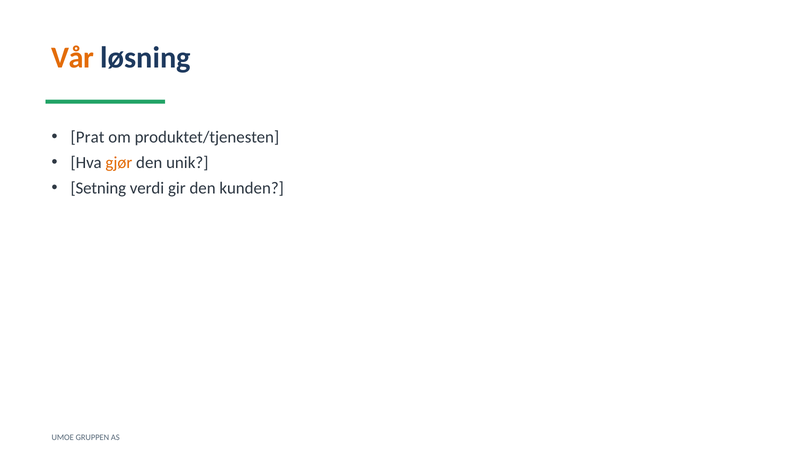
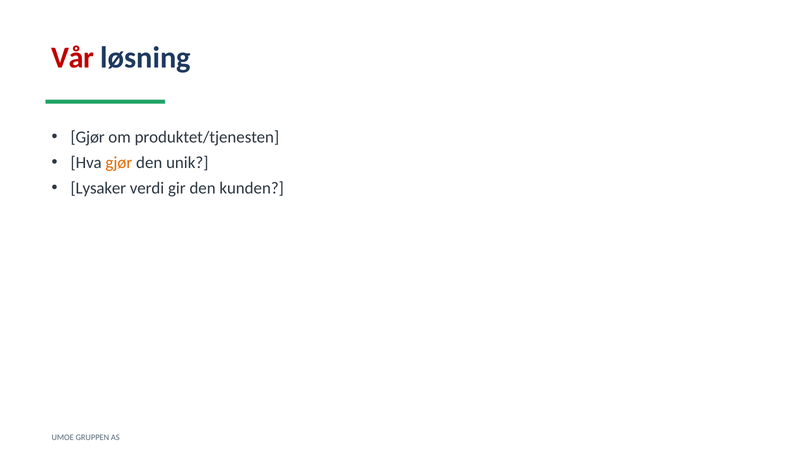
Vår colour: orange -> red (73, 58)
Prat: Prat -> Gjør (88, 137)
Setning: Setning -> Lysaker (98, 188)
